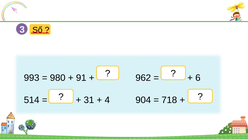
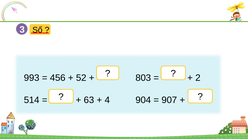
980: 980 -> 456 (58, 78)
91: 91 -> 52 (81, 78)
962: 962 -> 803 (143, 78)
6: 6 -> 2 (198, 78)
31: 31 -> 63 (89, 100)
718: 718 -> 907 (169, 100)
